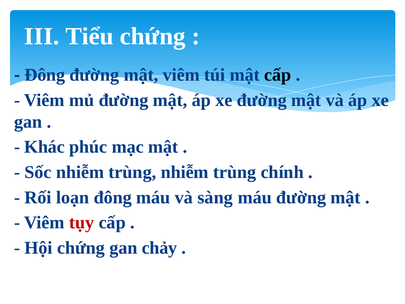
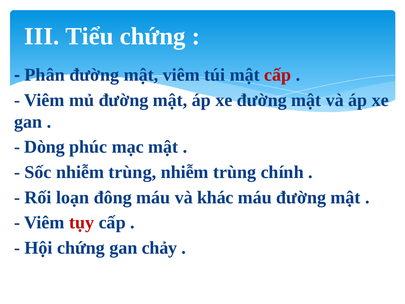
Đông: Đông -> Phân (45, 75)
cấp colour: black -> red (278, 75)
Khác: Khác -> Dòng (45, 147)
sàng: sàng -> khác (215, 197)
